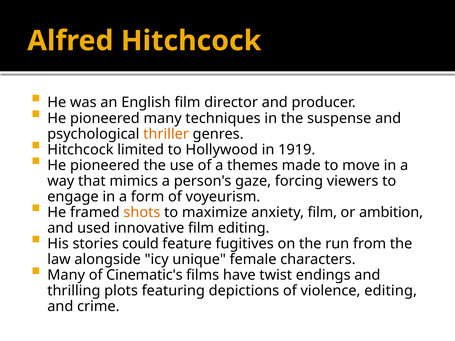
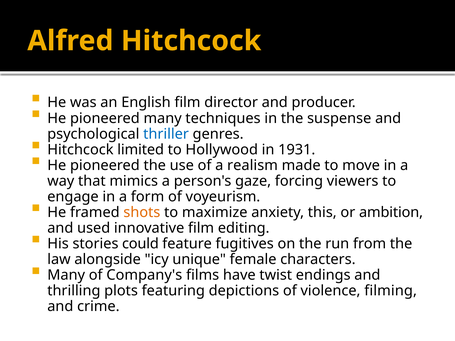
thriller colour: orange -> blue (166, 134)
1919: 1919 -> 1931 (297, 150)
themes: themes -> realism (253, 165)
anxiety film: film -> this (322, 212)
Cinematic's: Cinematic's -> Company's (144, 275)
violence editing: editing -> filming (391, 291)
